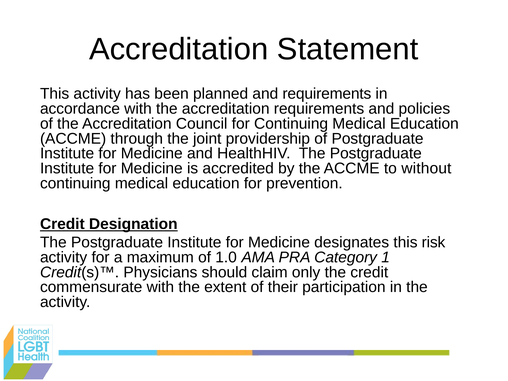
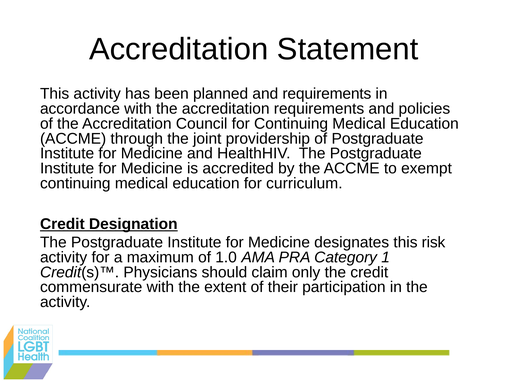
without: without -> exempt (427, 168)
prevention: prevention -> curriculum (304, 183)
